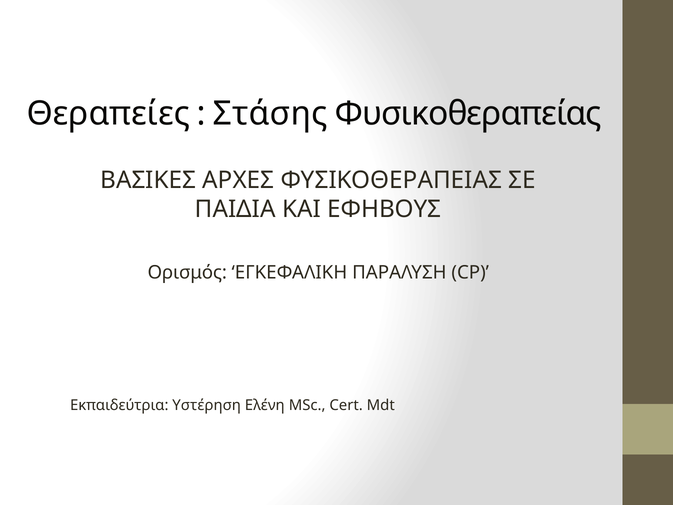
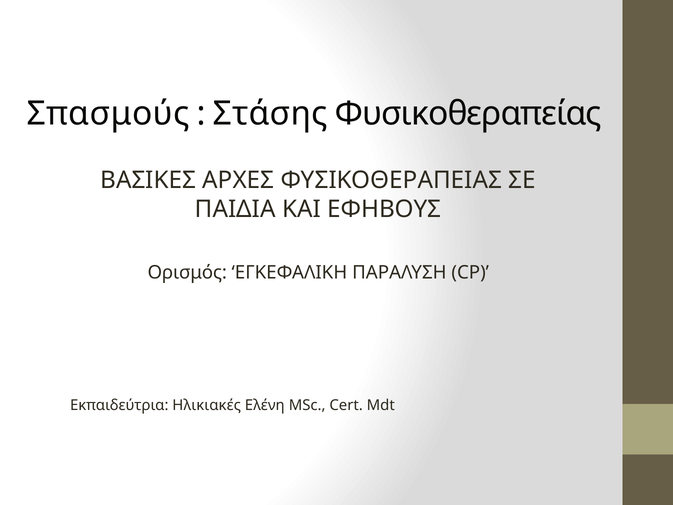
Θεραπείες: Θεραπείες -> Σπασμούς (108, 113)
Υστέρηση: Υστέρηση -> Ηλικιακές (207, 405)
